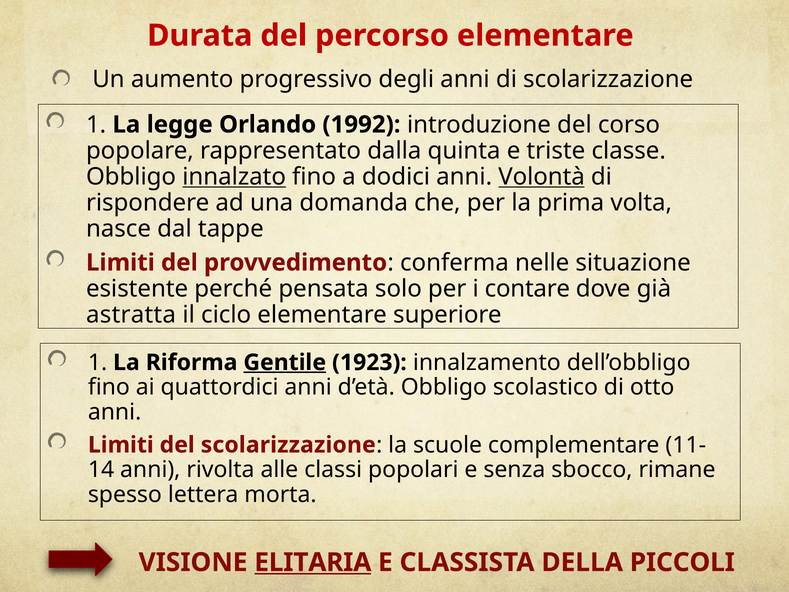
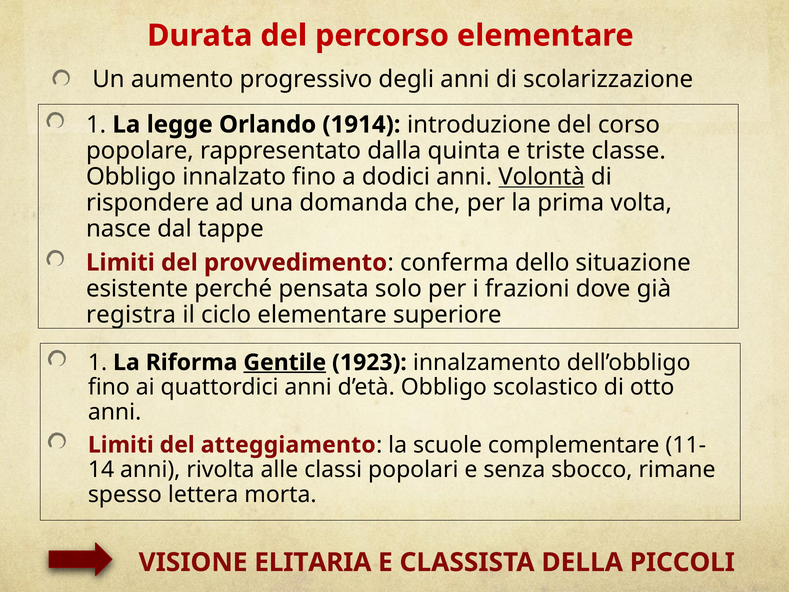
1992: 1992 -> 1914 (361, 124)
innalzato underline: present -> none (234, 177)
nelle: nelle -> dello (542, 263)
contare: contare -> frazioni (527, 289)
astratta: astratta -> registra (131, 315)
del scolarizzazione: scolarizzazione -> atteggiamento (288, 445)
ELITARIA underline: present -> none (313, 562)
